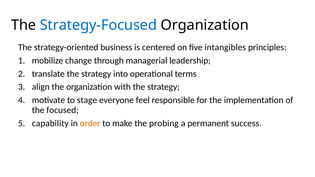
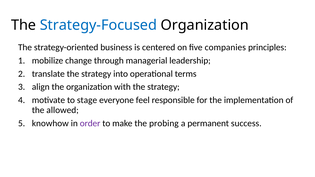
intangibles: intangibles -> companies (225, 47)
focused: focused -> allowed (63, 110)
capability: capability -> knowhow (50, 123)
order colour: orange -> purple (90, 123)
